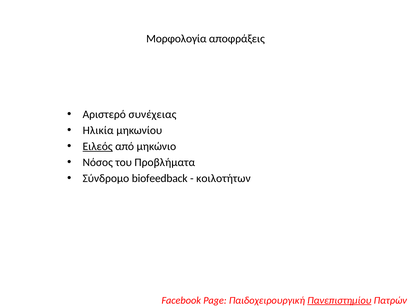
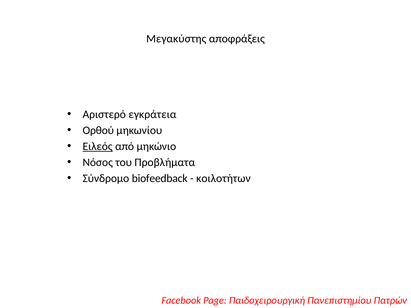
Μορφολογία: Μορφολογία -> Μεγακύστης (176, 39)
συνέχειας: συνέχειας -> εγκράτεια (152, 115)
Ηλικία: Ηλικία -> Ορθού (98, 131)
Πανεπιστημίου underline: present -> none (339, 301)
